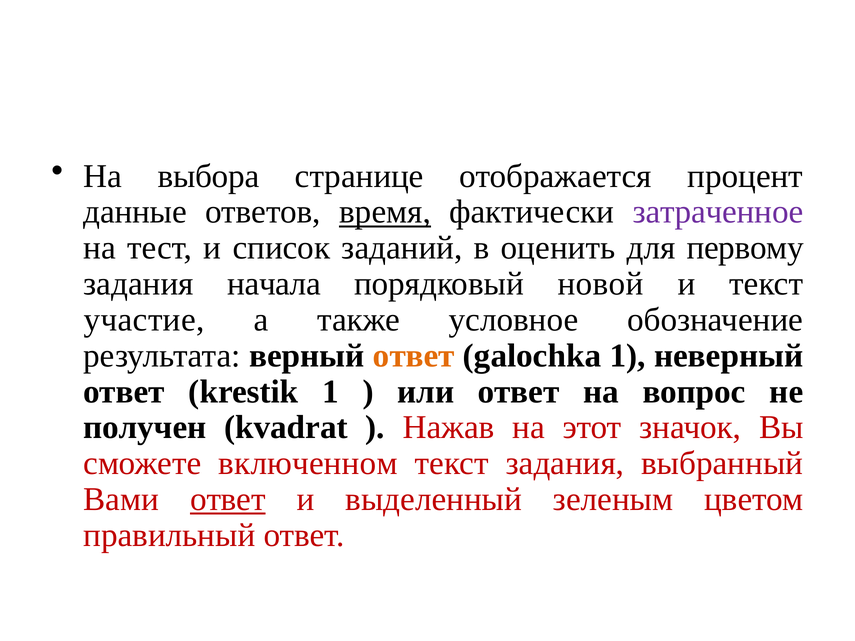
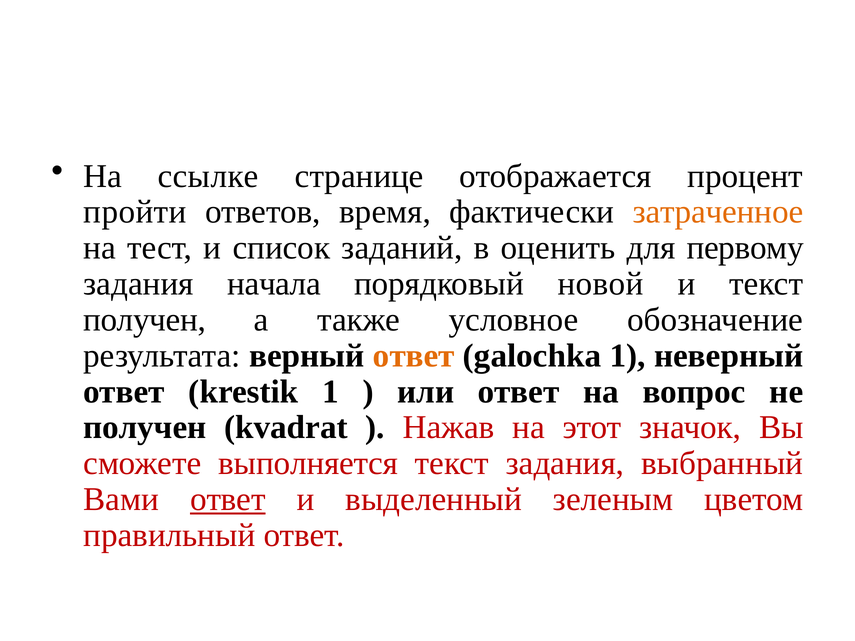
выбора: выбора -> ссылке (208, 176)
данные: данные -> пройти (135, 212)
время underline: present -> none (385, 212)
затраченное colour: purple -> orange (718, 212)
участие: участие -> получен (144, 320)
включенном: включенном -> выполняется (308, 464)
